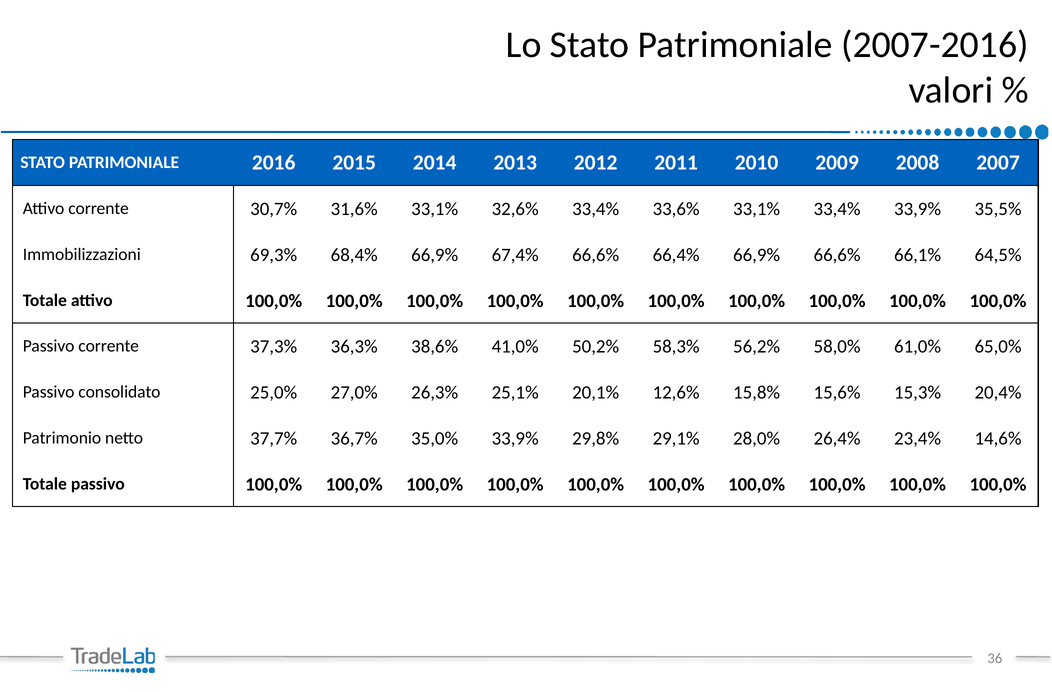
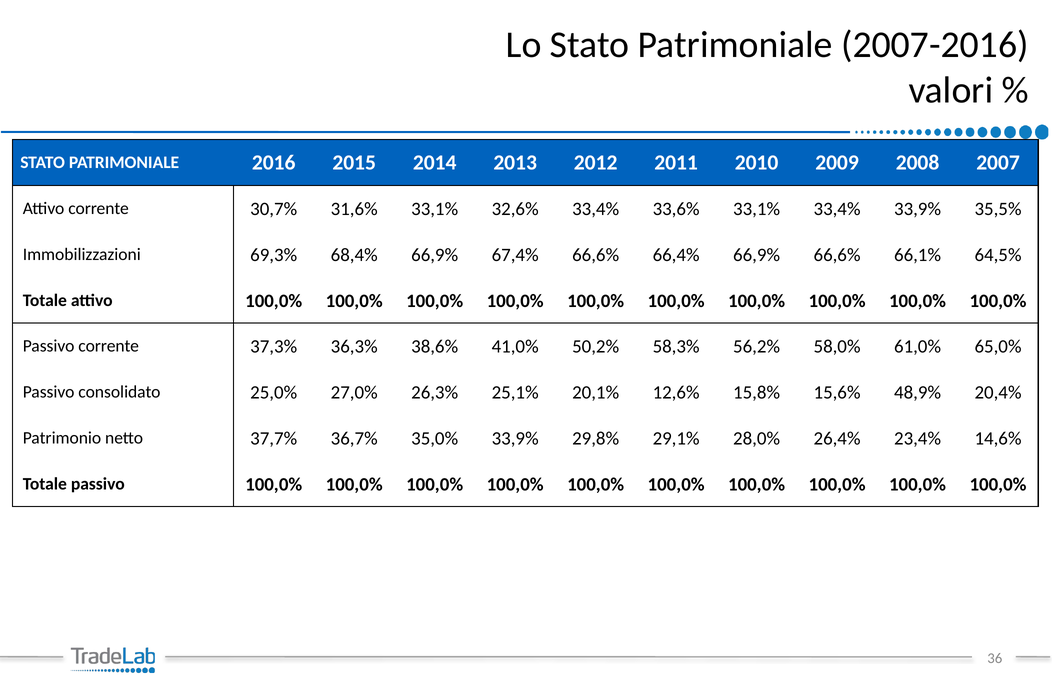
15,3%: 15,3% -> 48,9% (918, 393)
